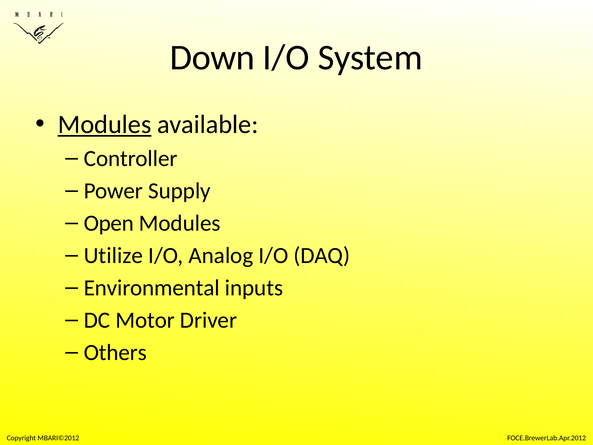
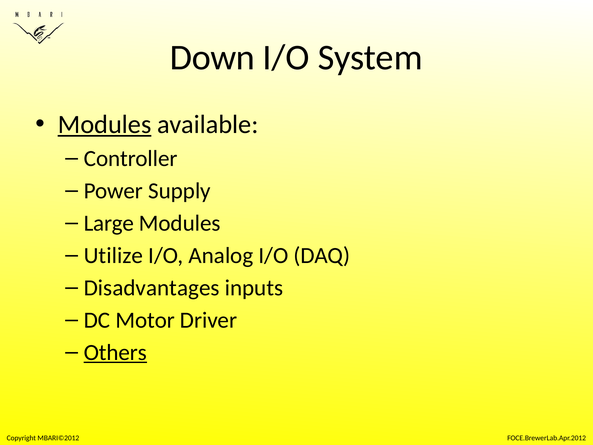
Open: Open -> Large (109, 223)
Environmental: Environmental -> Disadvantages (152, 288)
Others underline: none -> present (115, 352)
